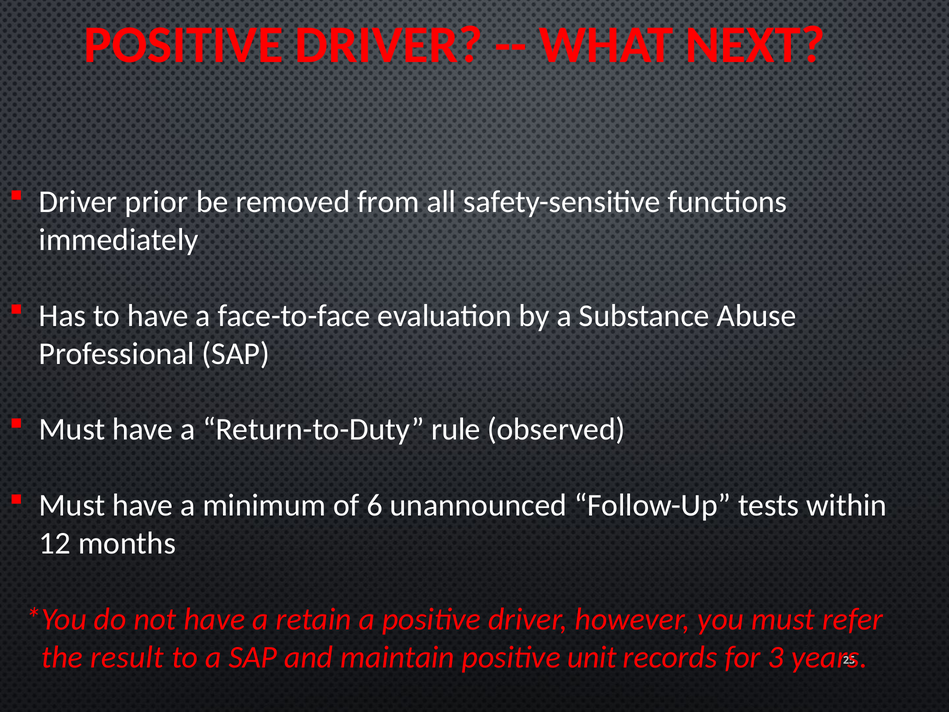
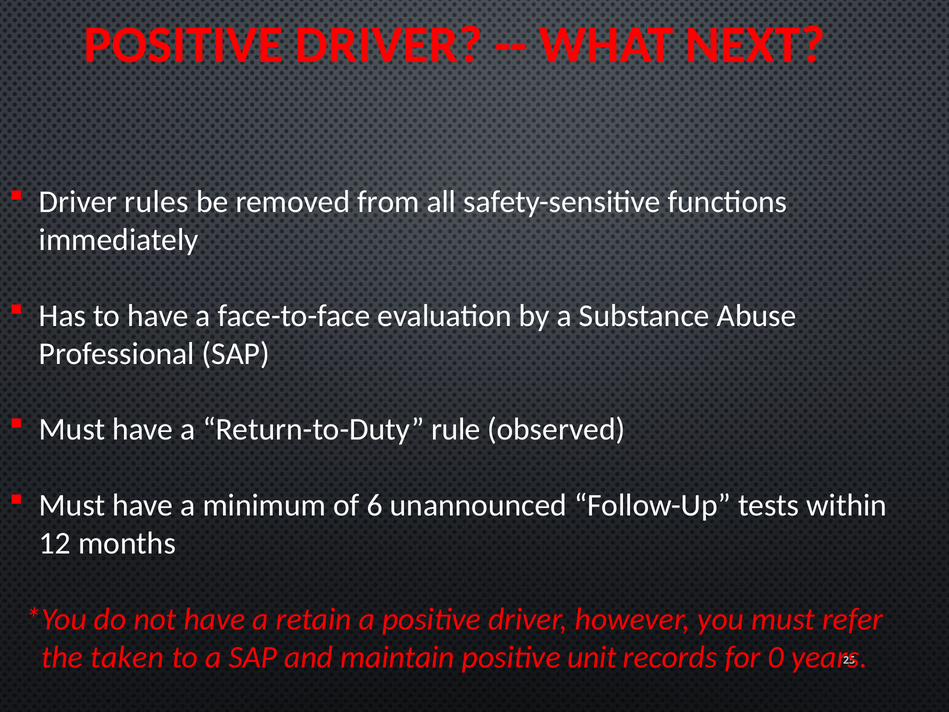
prior: prior -> rules (157, 202)
result: result -> taken (127, 657)
3: 3 -> 0 (776, 657)
